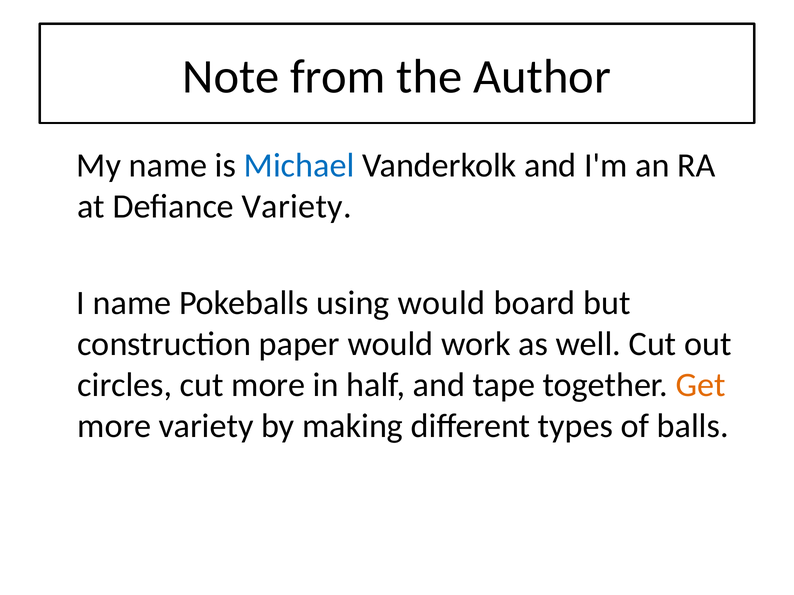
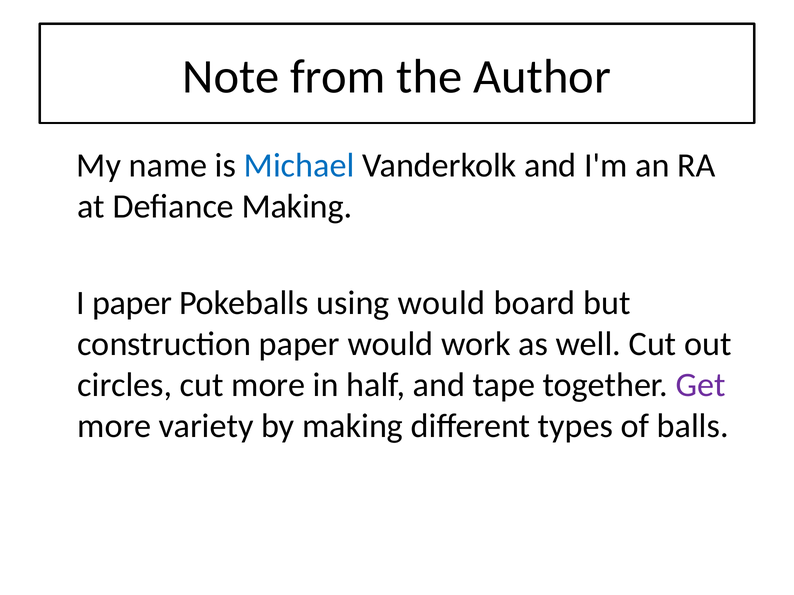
Defiance Variety: Variety -> Making (297, 207)
I name: name -> paper (132, 303)
Get colour: orange -> purple (701, 385)
